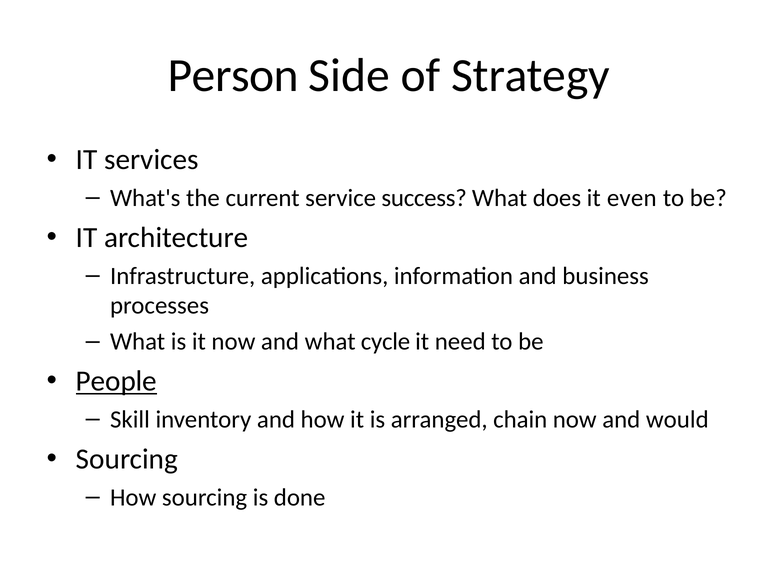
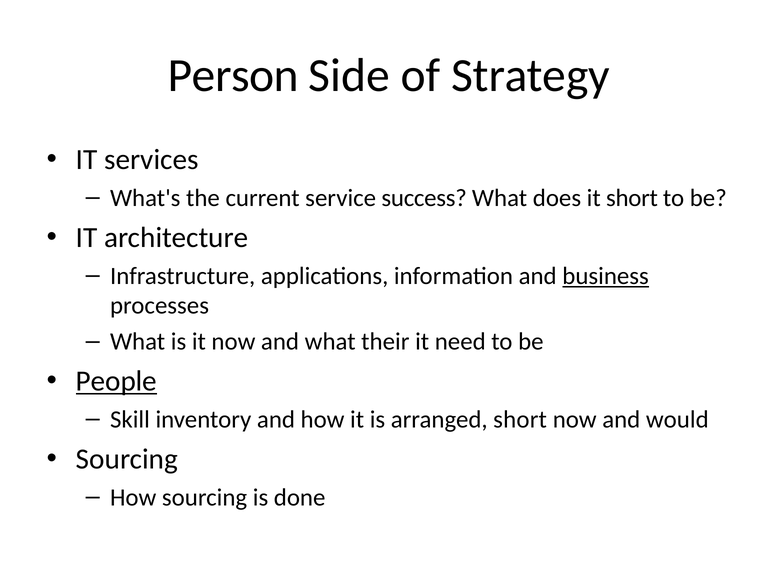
it even: even -> short (632, 198)
business underline: none -> present (606, 276)
cycle: cycle -> their (385, 342)
arranged chain: chain -> short (520, 420)
